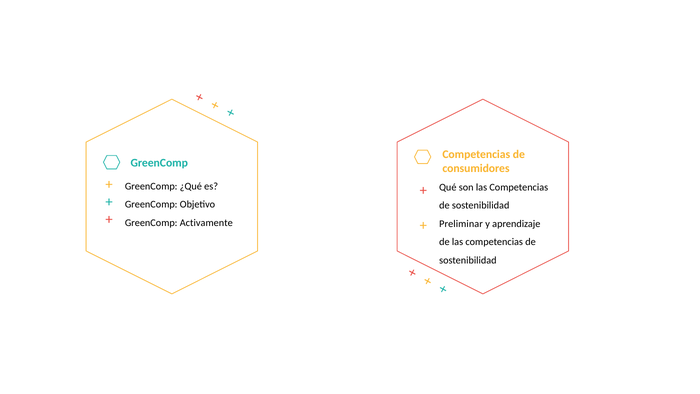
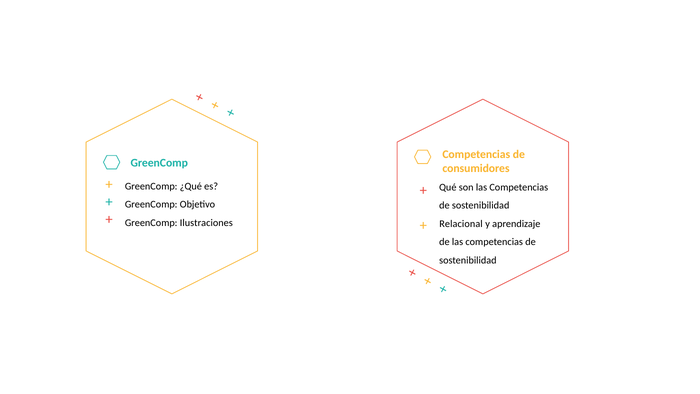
Activamente: Activamente -> Ilustraciones (206, 223)
Preliminar: Preliminar -> Relacional (461, 224)
